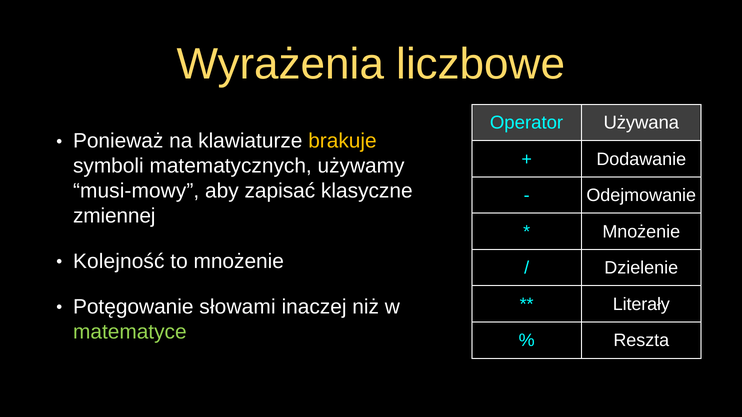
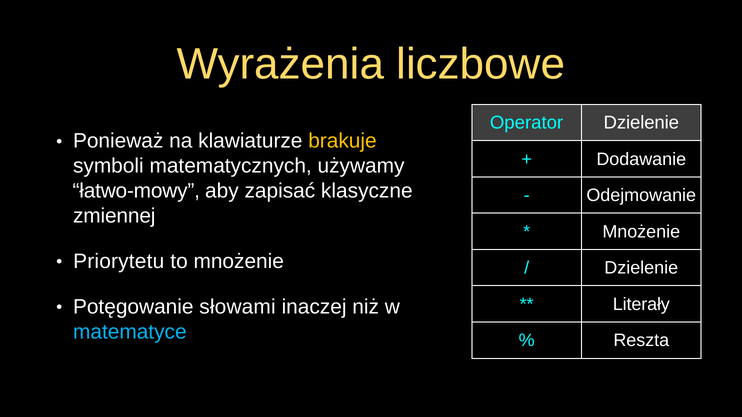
Operator Używana: Używana -> Dzielenie (641, 123)
musi-mowy: musi-mowy -> łatwo-mowy (136, 191)
Kolejność: Kolejność -> Priorytetu (119, 262)
matematyce colour: light green -> light blue (130, 332)
